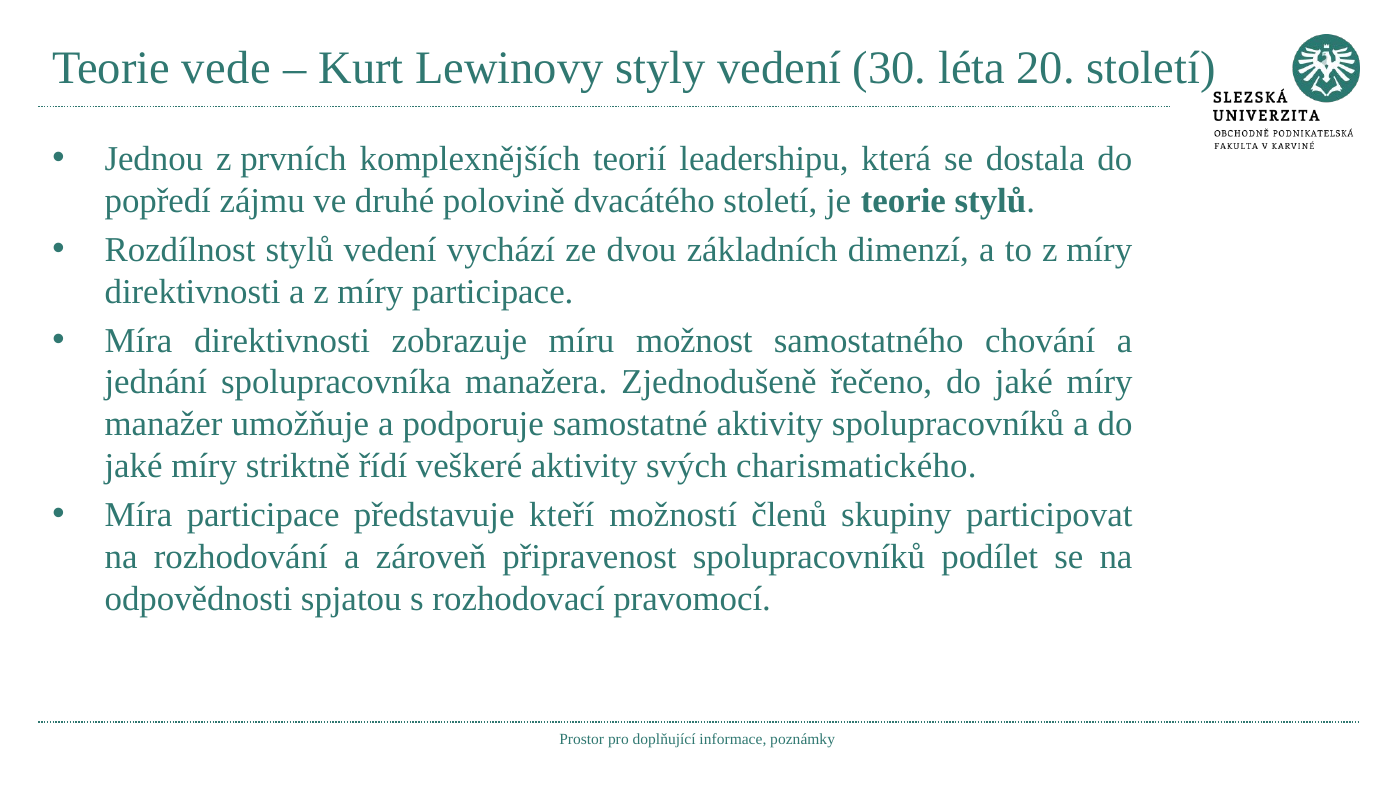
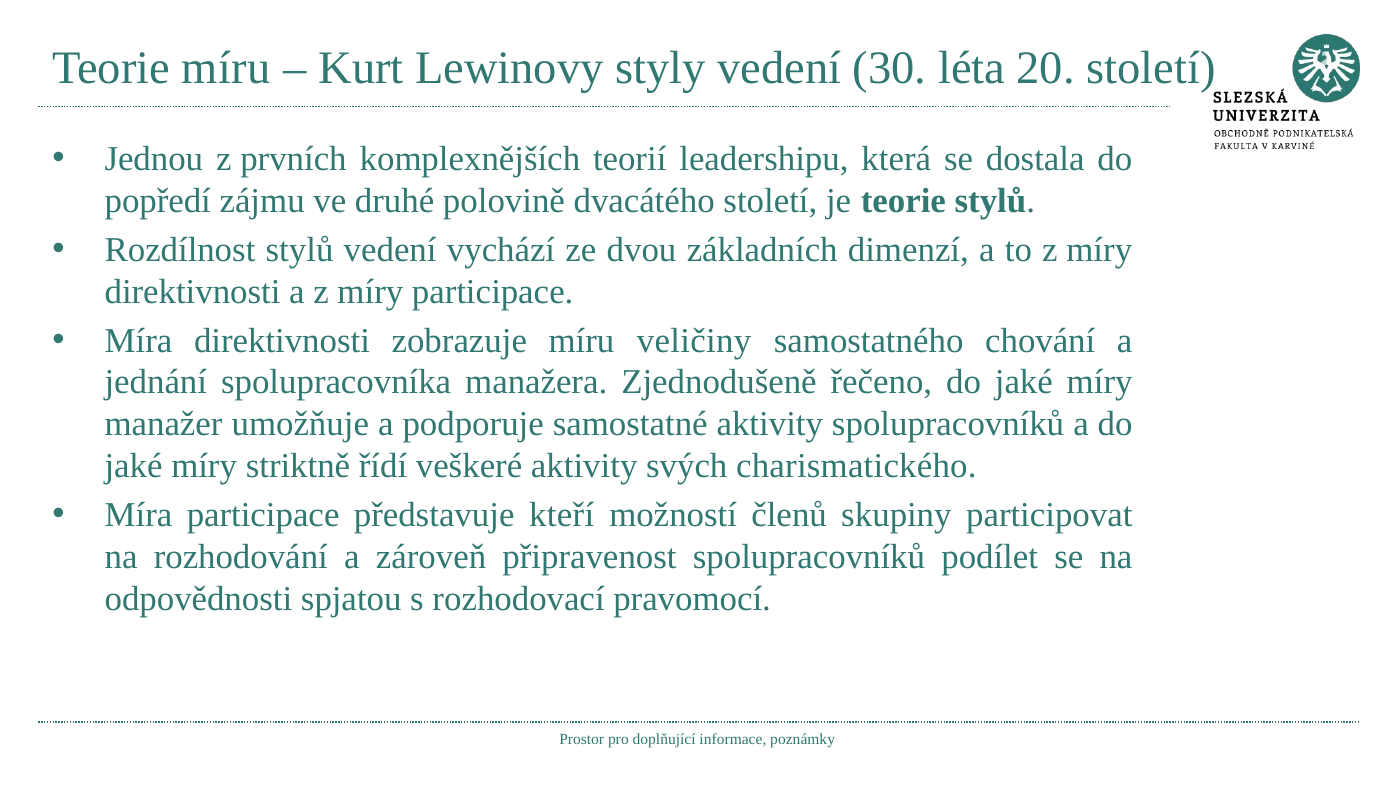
Teorie vede: vede -> míru (227, 68)
možnost: možnost -> veličiny (694, 340)
